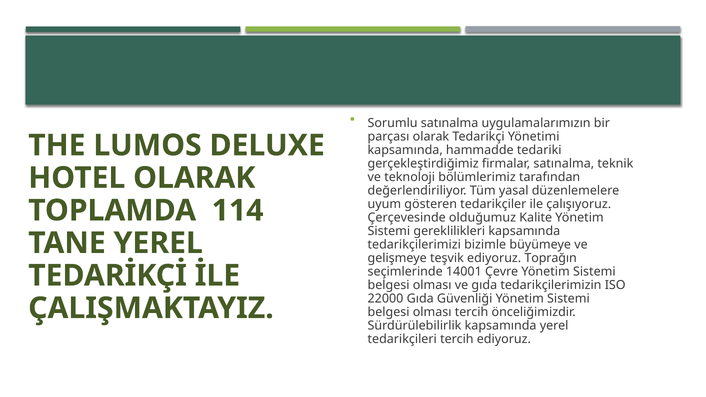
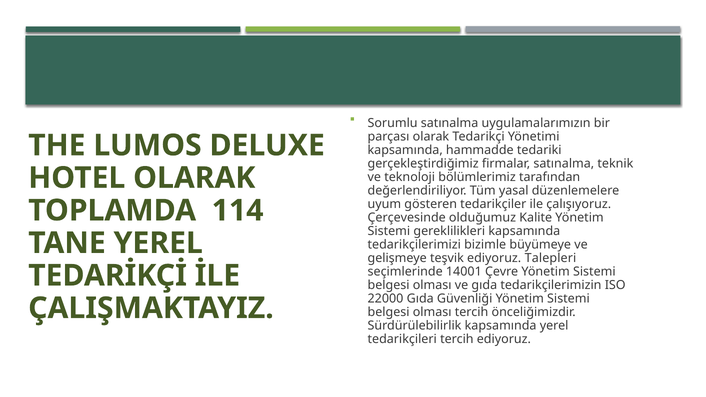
Toprağın: Toprağın -> Talepleri (550, 258)
